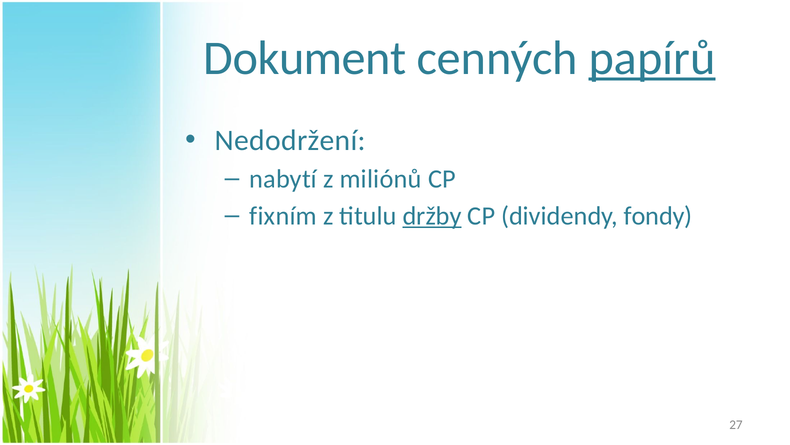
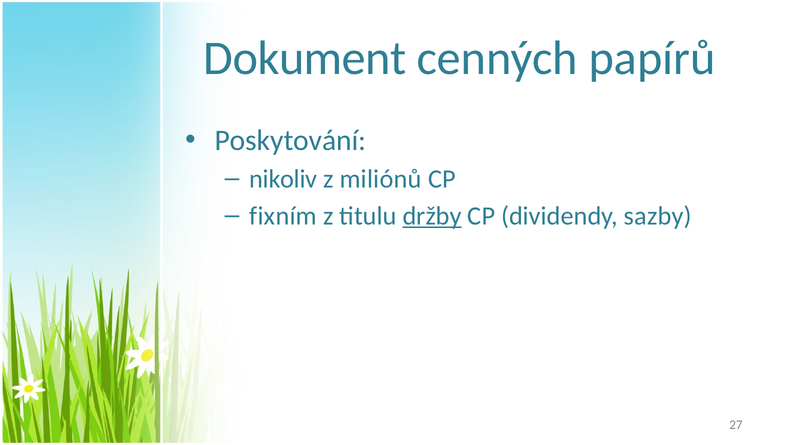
papírů underline: present -> none (652, 58)
Nedodržení: Nedodržení -> Poskytování (290, 140)
nabytí: nabytí -> nikoliv (283, 179)
fondy: fondy -> sazby (658, 216)
